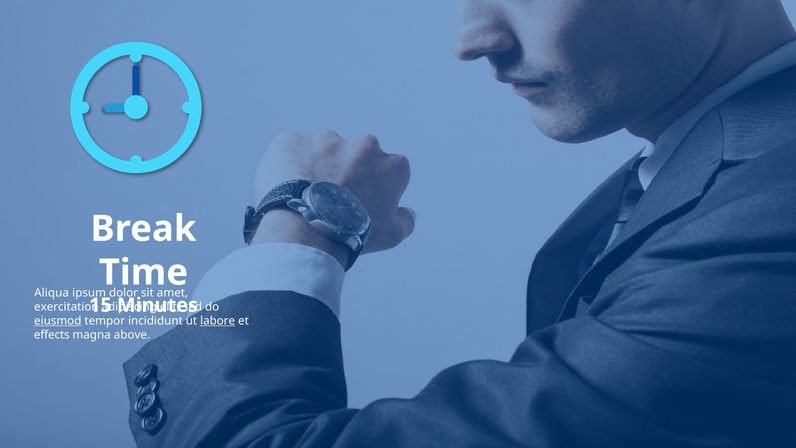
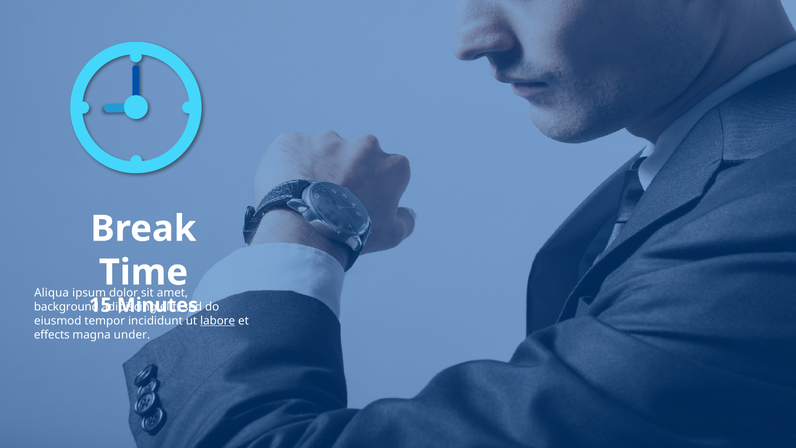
exercitation: exercitation -> background (66, 307)
eiusmod underline: present -> none (58, 321)
above: above -> under (132, 335)
